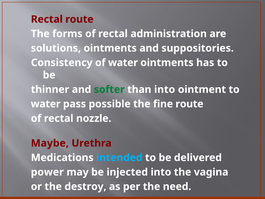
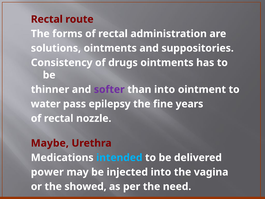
of water: water -> drugs (123, 63)
softer colour: green -> purple (109, 89)
possible: possible -> epilepsy (110, 104)
fine route: route -> years (189, 104)
destroy: destroy -> showed (85, 186)
